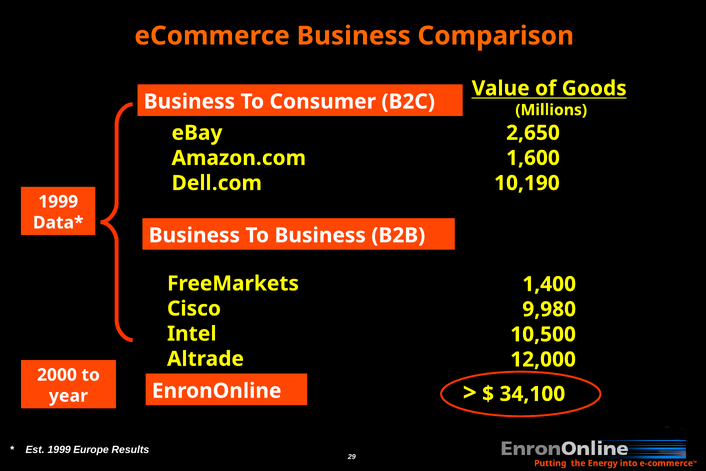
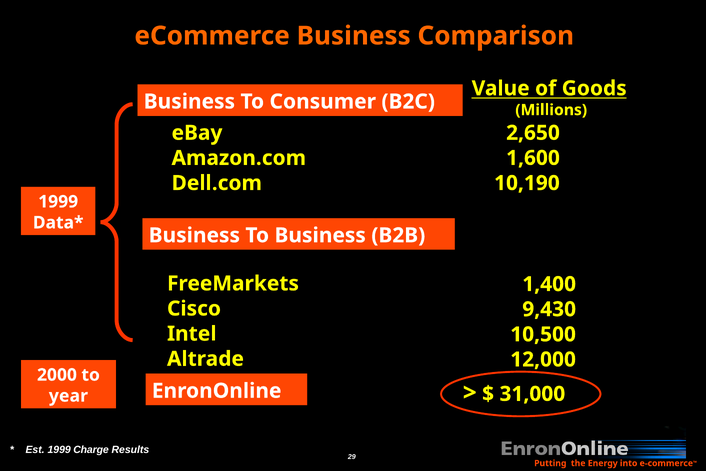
9,980: 9,980 -> 9,430 (549, 309)
34,100: 34,100 -> 31,000 (532, 394)
Europe: Europe -> Charge (91, 449)
